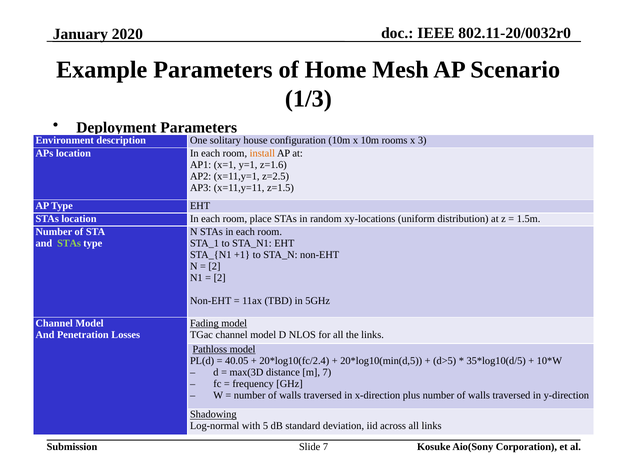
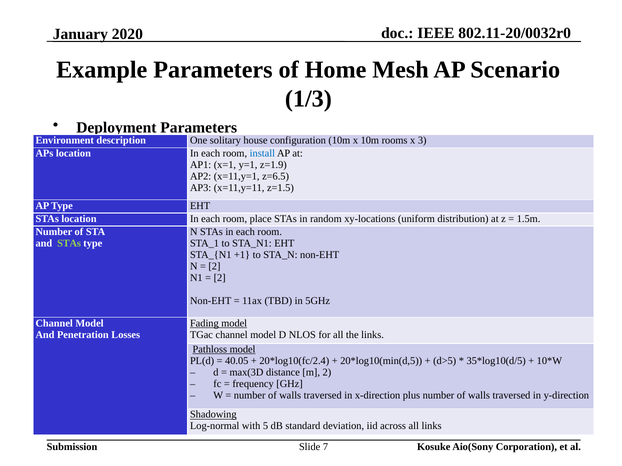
install colour: orange -> blue (262, 154)
z=1.6: z=1.6 -> z=1.9 (273, 165)
z=2.5: z=2.5 -> z=6.5 (276, 177)
m 7: 7 -> 2 (327, 373)
